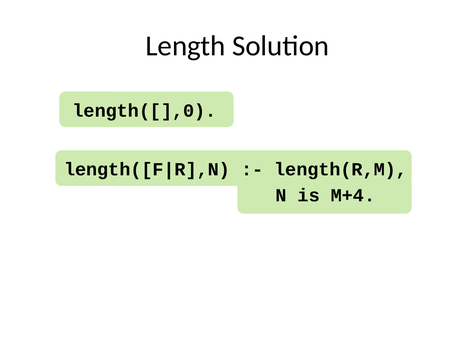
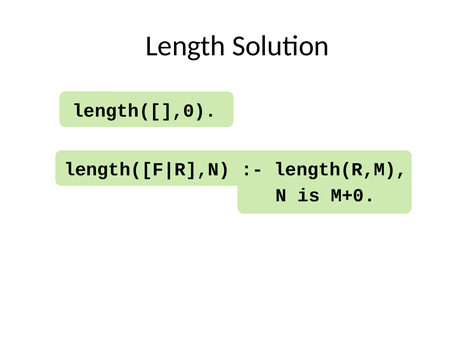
M+4: M+4 -> M+0 (353, 196)
